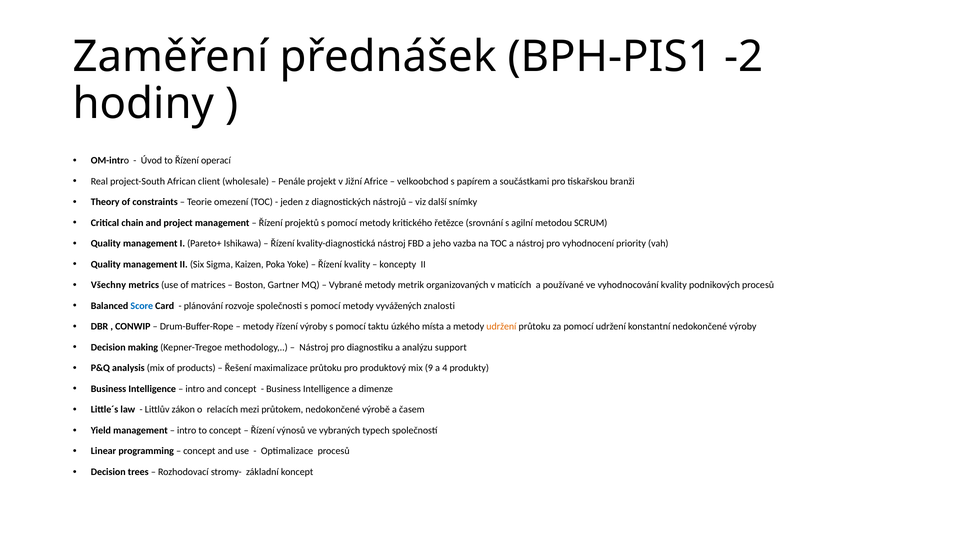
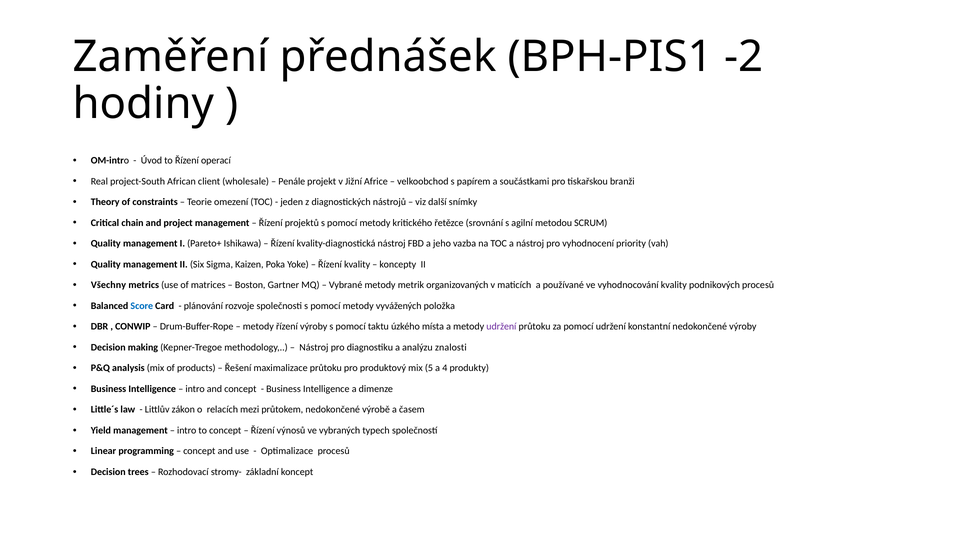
znalosti: znalosti -> položka (439, 306)
udržení colour: orange -> purple (501, 327)
support: support -> znalosti (451, 347)
9: 9 -> 5 (429, 368)
